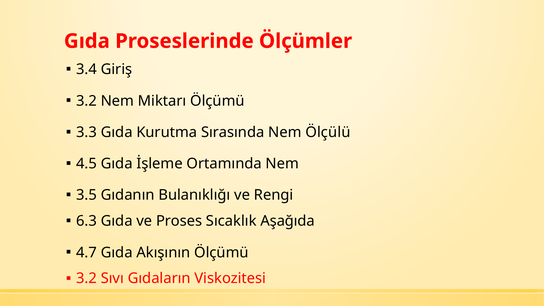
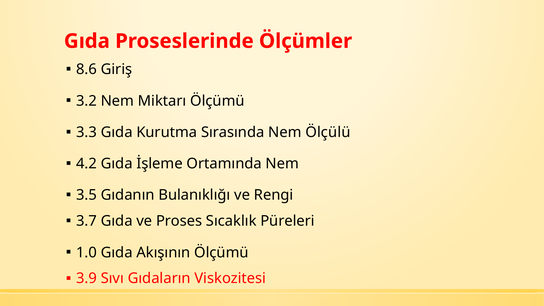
3.4: 3.4 -> 8.6 (87, 69)
4.5: 4.5 -> 4.2 (87, 164)
6.3: 6.3 -> 3.7 (87, 221)
Aşağıda: Aşağıda -> Püreleri (288, 221)
4.7: 4.7 -> 1.0 (87, 253)
3.2: 3.2 -> 3.9 (87, 278)
